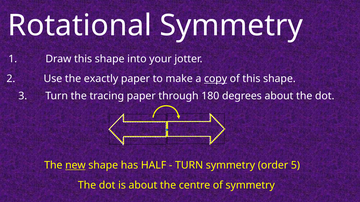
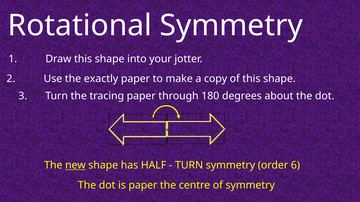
copy underline: present -> none (216, 79)
5: 5 -> 6 (295, 166)
is about: about -> paper (143, 186)
